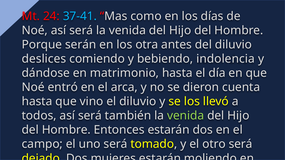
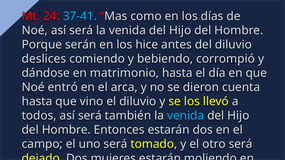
los otra: otra -> hice (147, 45)
indolencia: indolencia -> corrompió (226, 59)
venida colour: light green -> light blue (186, 116)
